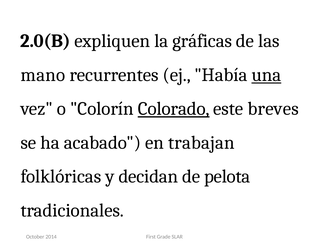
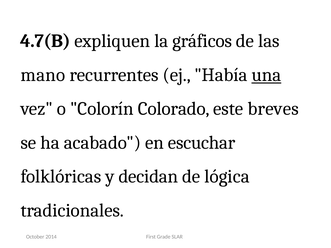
2.0(B: 2.0(B -> 4.7(B (45, 41)
gráficas: gráficas -> gráficos (202, 41)
Colorado underline: present -> none (174, 109)
trabajan: trabajan -> escuchar (202, 143)
pelota: pelota -> lógica (227, 177)
